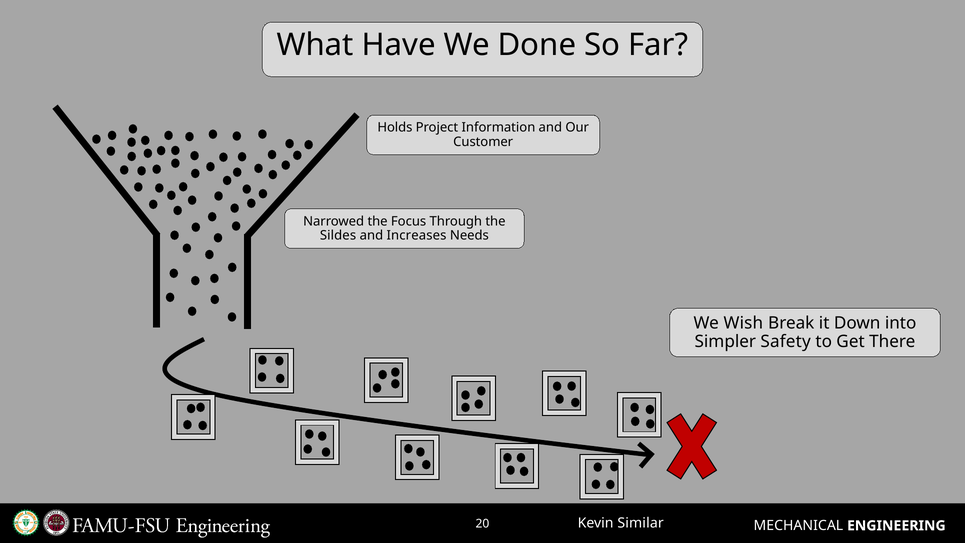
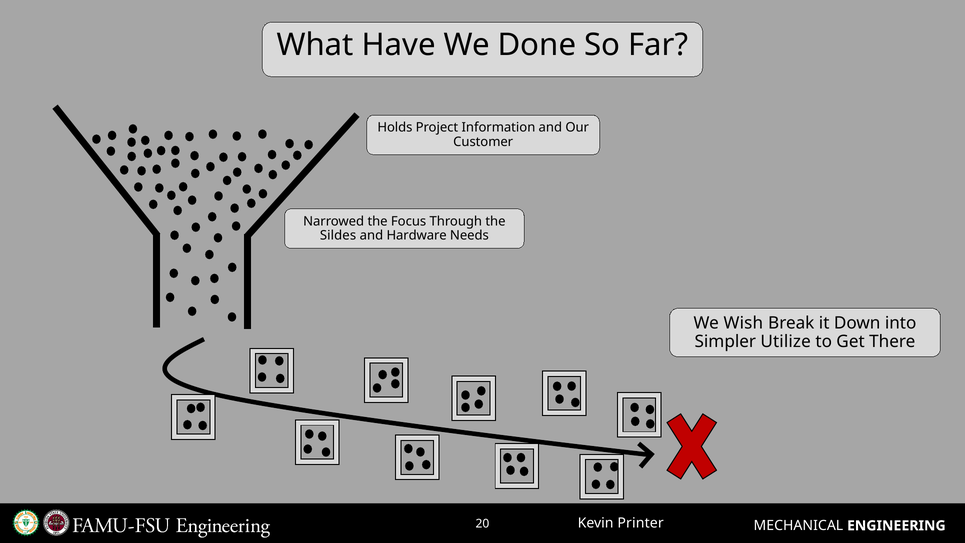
Increases: Increases -> Hardware (417, 235)
Safety: Safety -> Utilize (786, 342)
Similar: Similar -> Printer (641, 523)
